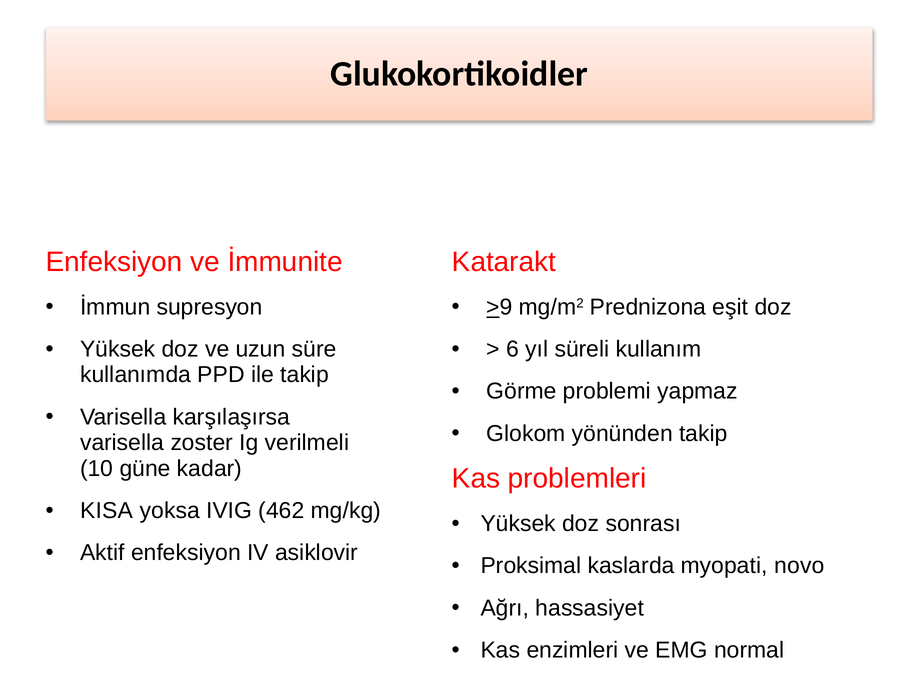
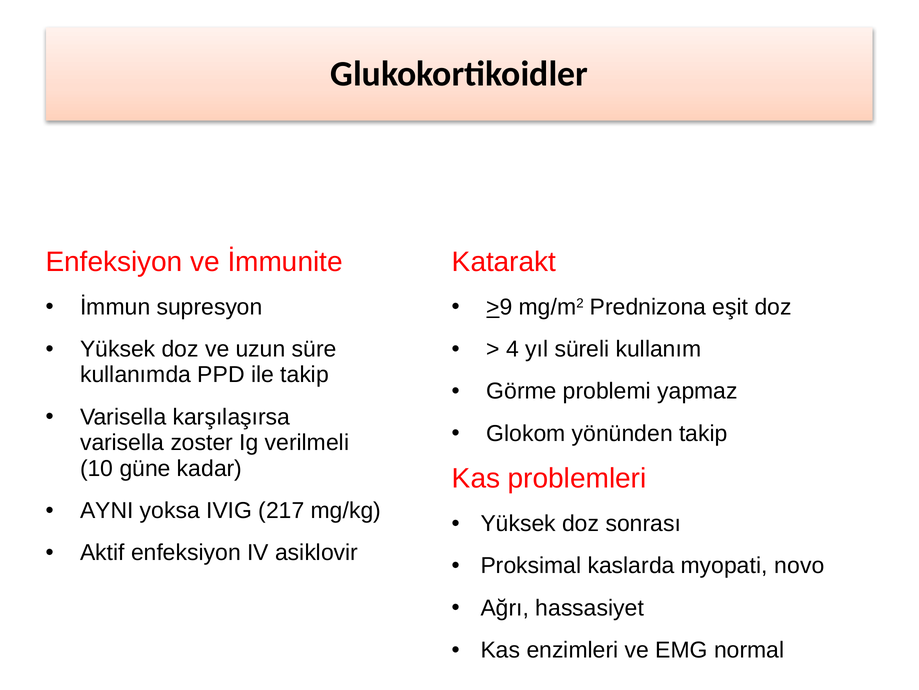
6: 6 -> 4 (513, 349)
KISA: KISA -> AYNI (107, 510)
462: 462 -> 217 (281, 510)
